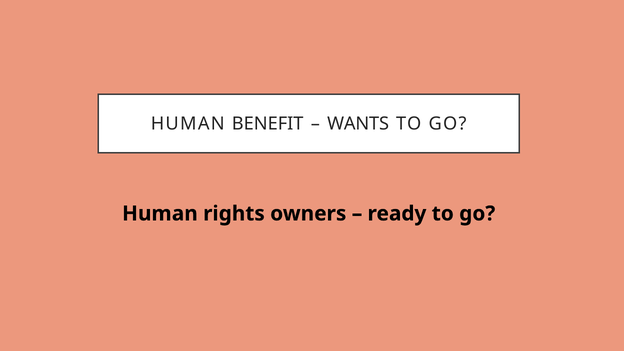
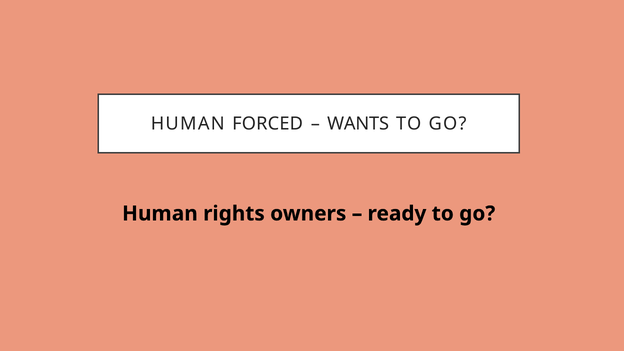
BENEFIT: BENEFIT -> FORCED (268, 124)
